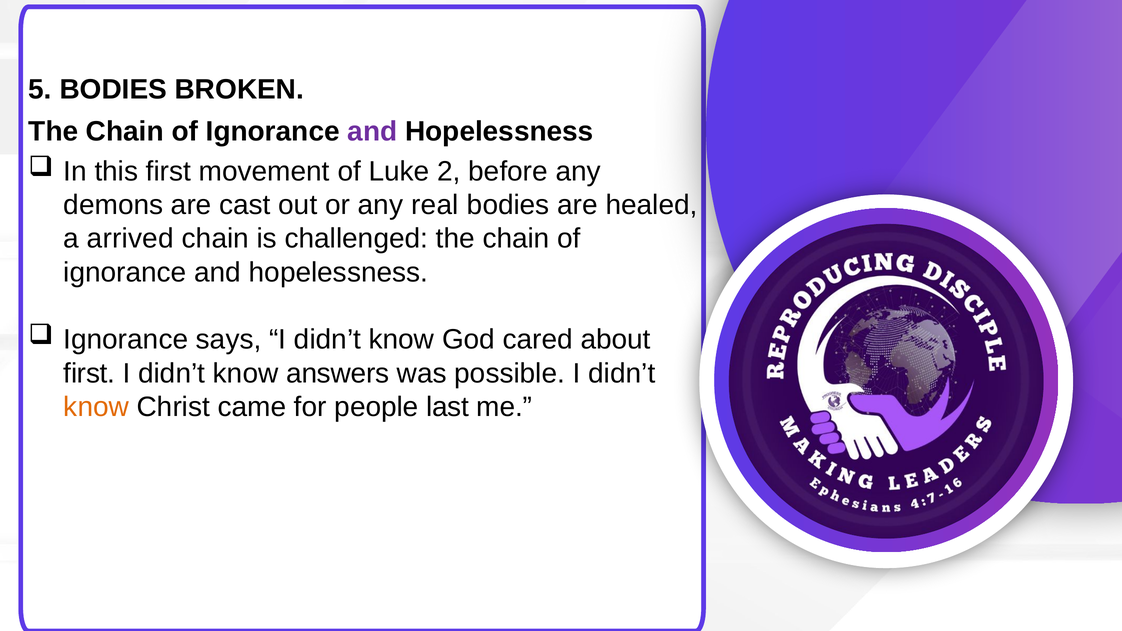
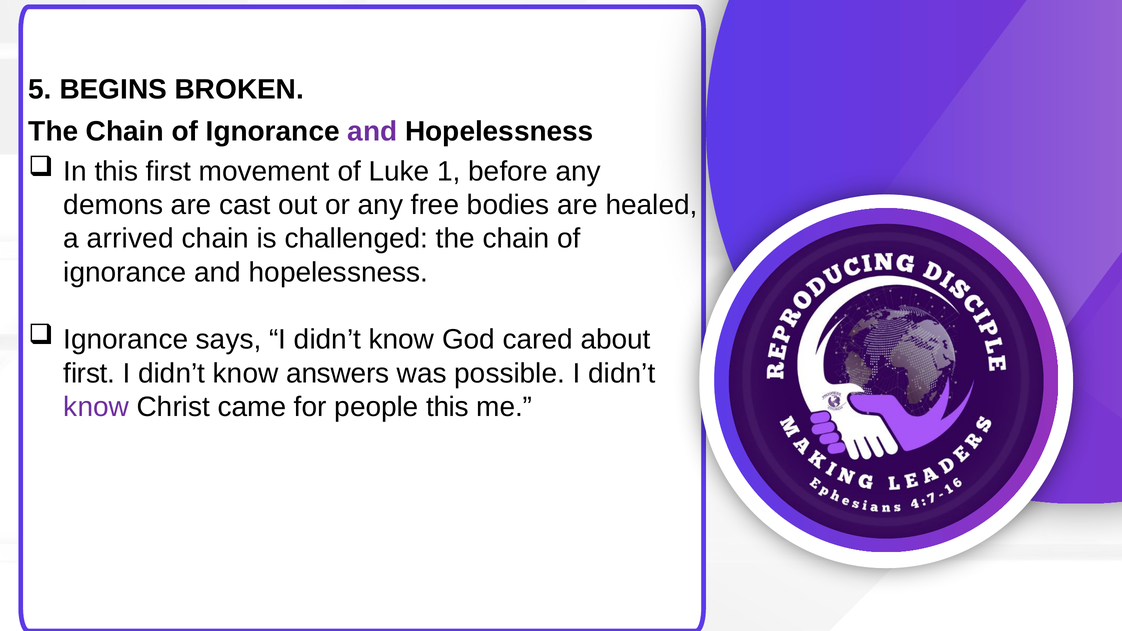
5 BODIES: BODIES -> BEGINS (113, 89)
2: 2 -> 1 (449, 171)
real: real -> free (435, 205)
know colour: orange -> purple (96, 407)
people last: last -> this (448, 407)
